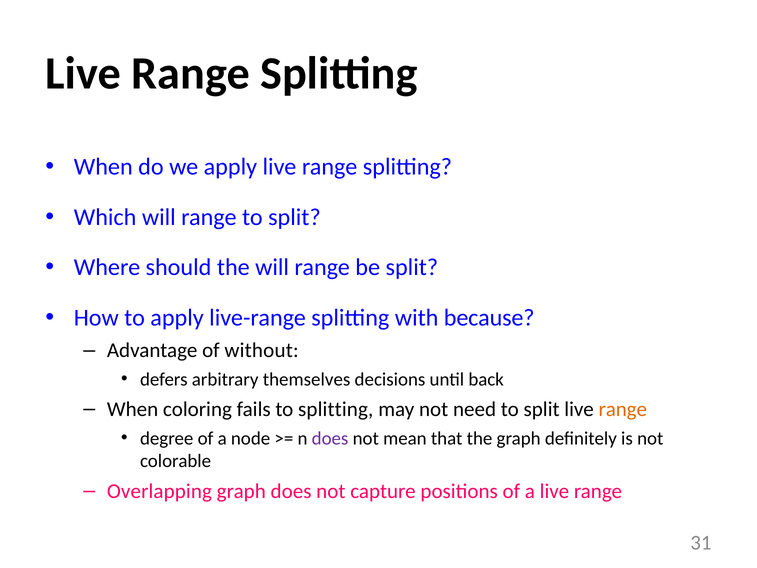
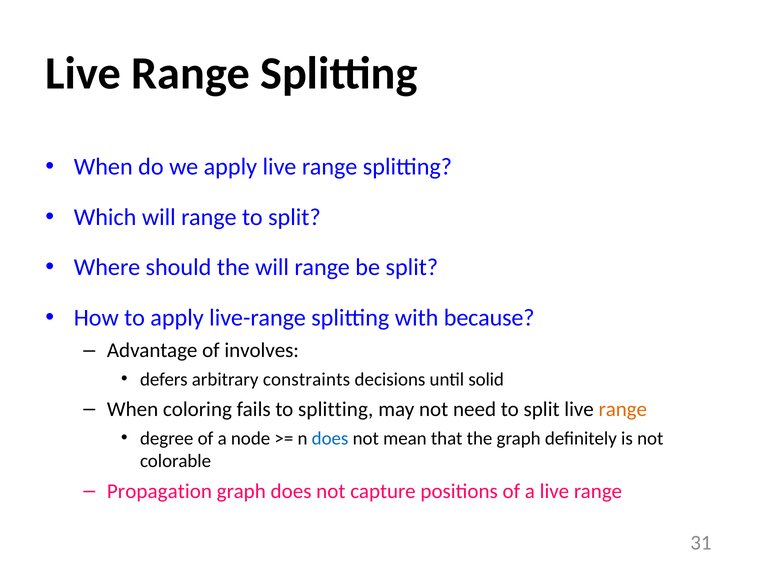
without: without -> involves (262, 350)
themselves: themselves -> constraints (306, 379)
back: back -> solid (486, 379)
does colour: purple -> blue (330, 438)
Overlapping: Overlapping -> Propagation (159, 491)
